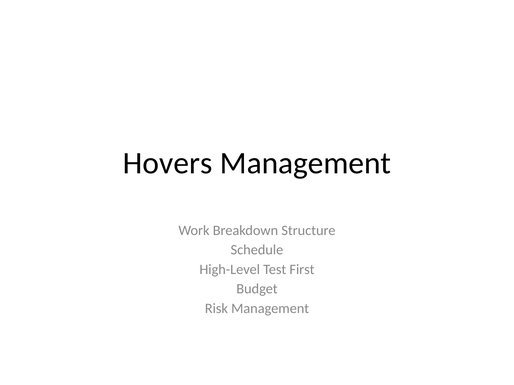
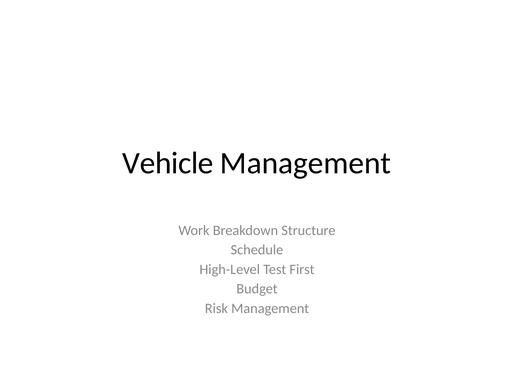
Hovers: Hovers -> Vehicle (168, 163)
